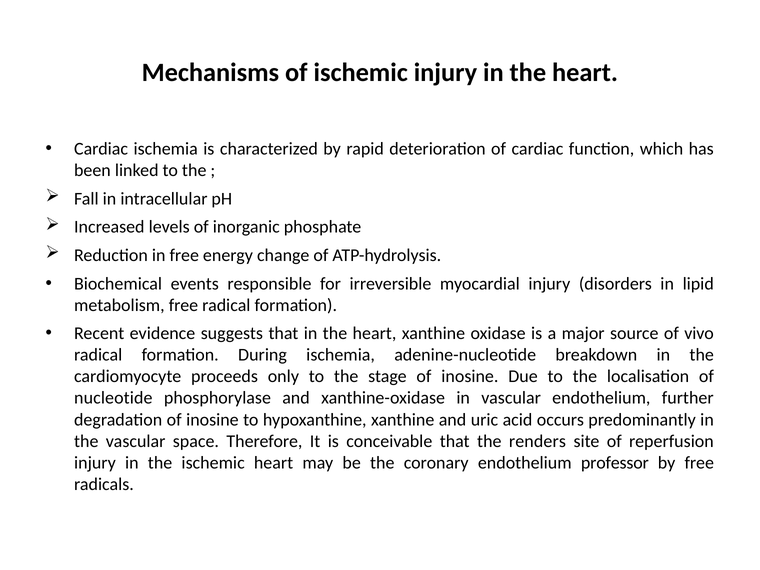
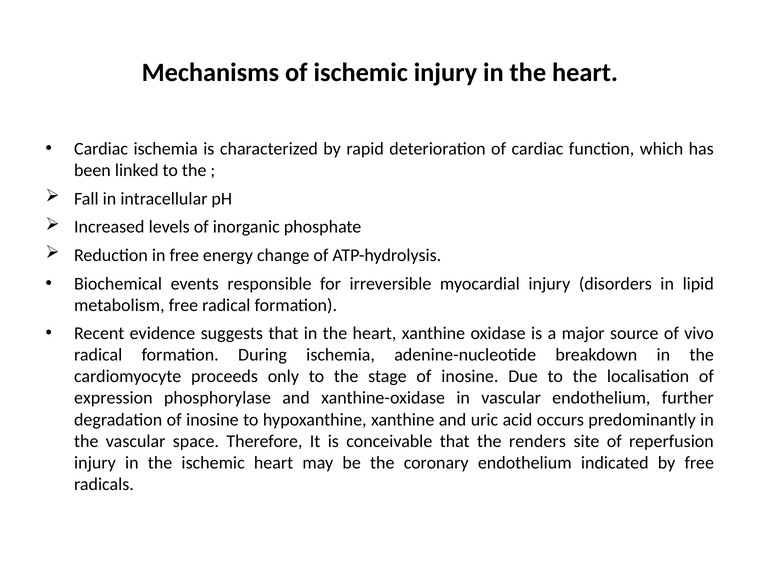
nucleotide: nucleotide -> expression (113, 398)
professor: professor -> indicated (615, 463)
